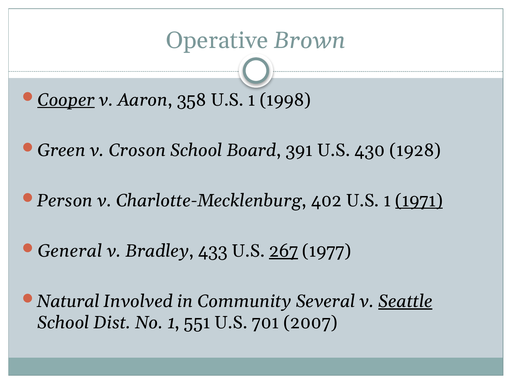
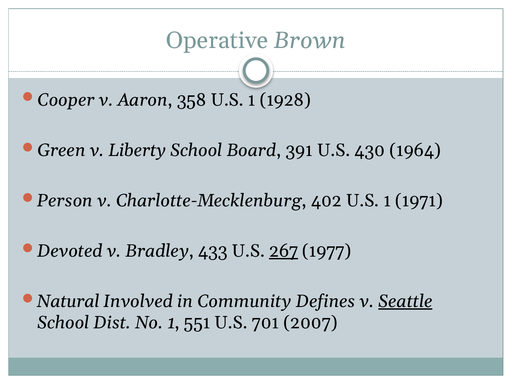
Cooper underline: present -> none (66, 100)
1998: 1998 -> 1928 (285, 100)
Croson: Croson -> Liberty (137, 150)
1928: 1928 -> 1964 (415, 150)
1971 underline: present -> none (419, 201)
General: General -> Devoted (70, 251)
Several: Several -> Defines (326, 301)
